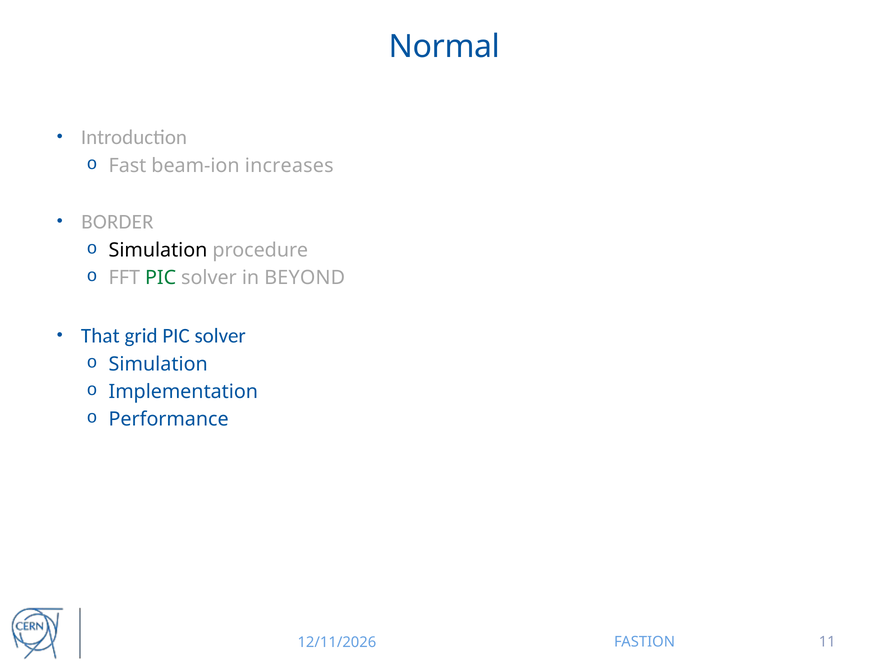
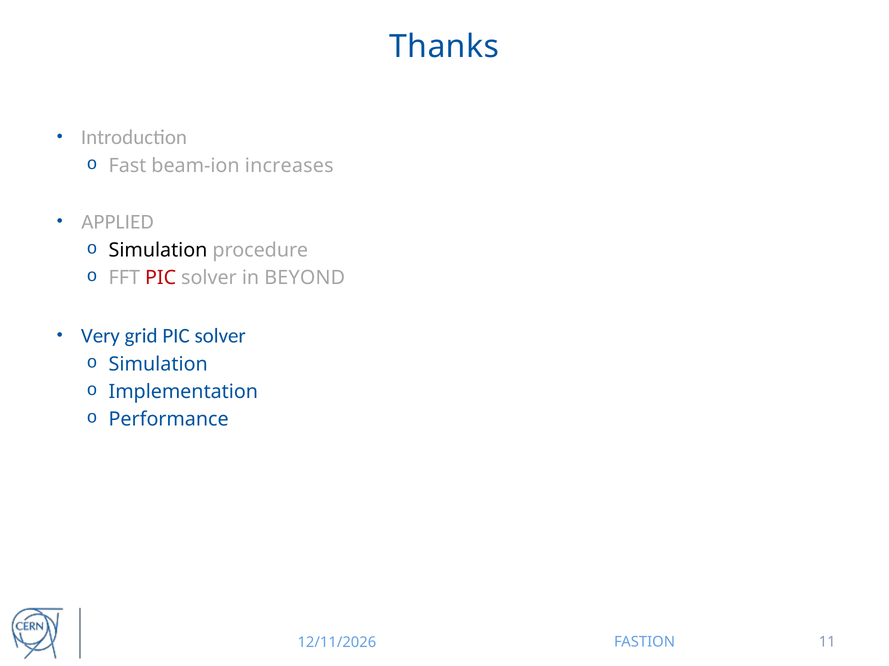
Normal: Normal -> Thanks (444, 47)
BORDER: BORDER -> APPLIED (117, 222)
PIC colour: green -> red (161, 278)
That: That -> Very (100, 336)
